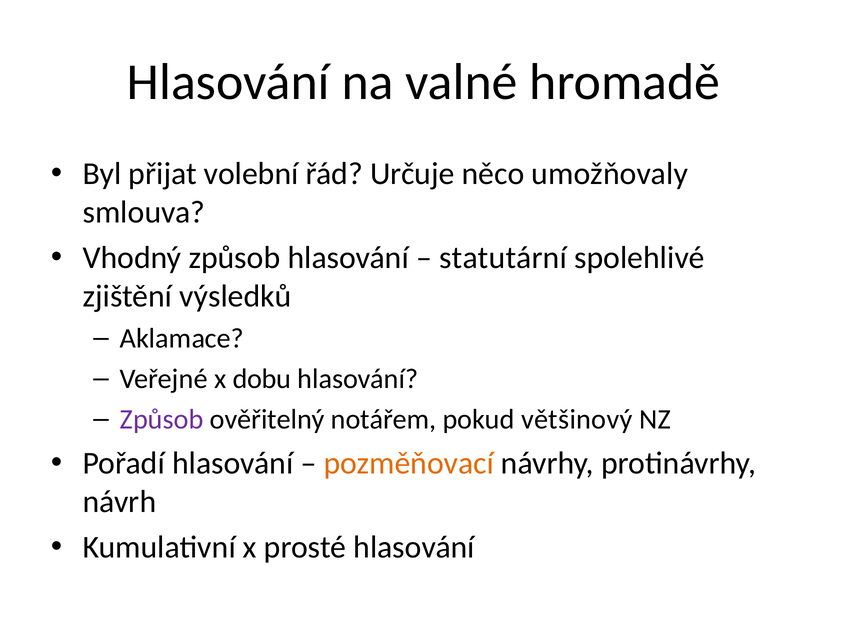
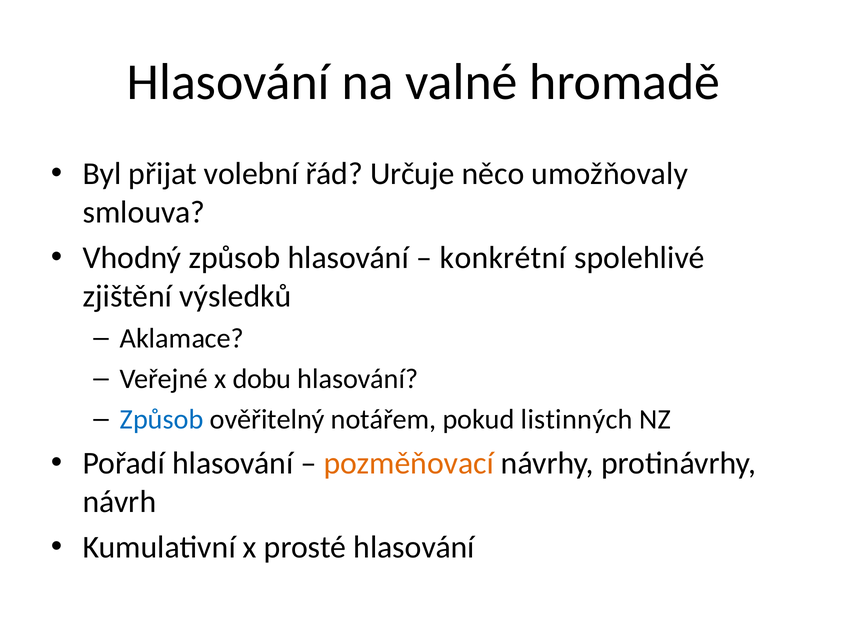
statutární: statutární -> konkrétní (503, 258)
Způsob colour: purple -> blue (162, 420)
většinový: většinový -> listinných (577, 420)
